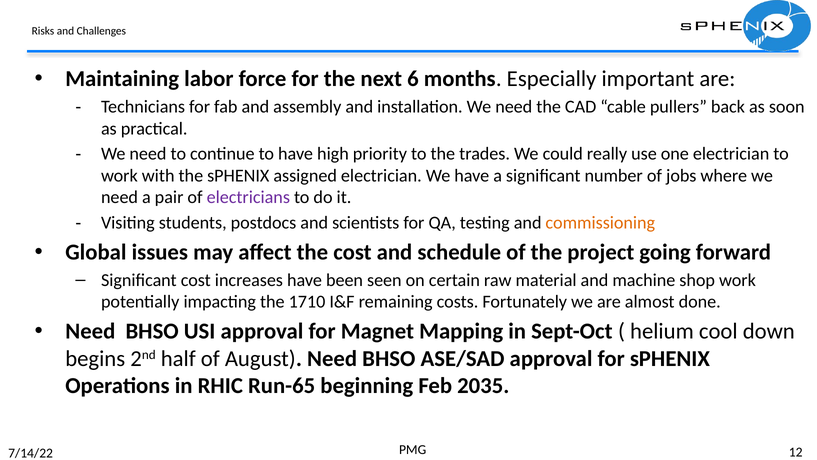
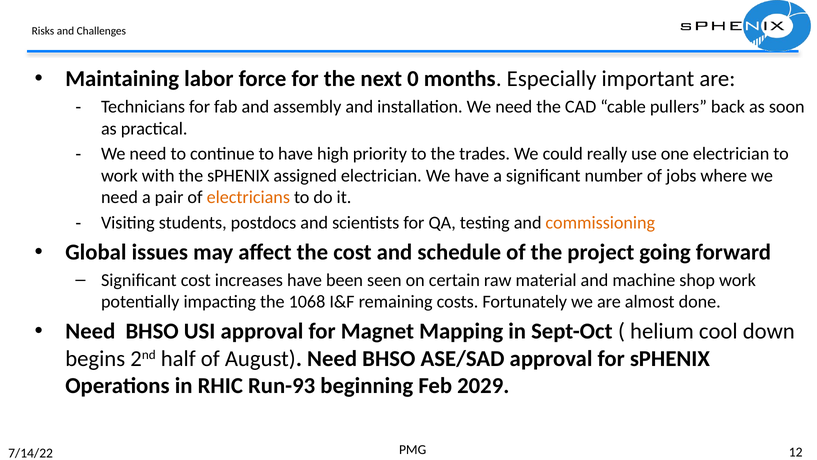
6: 6 -> 0 (413, 79)
electricians colour: purple -> orange (248, 197)
1710: 1710 -> 1068 (307, 302)
Run-65: Run-65 -> Run-93 (282, 386)
2035: 2035 -> 2029 (483, 386)
